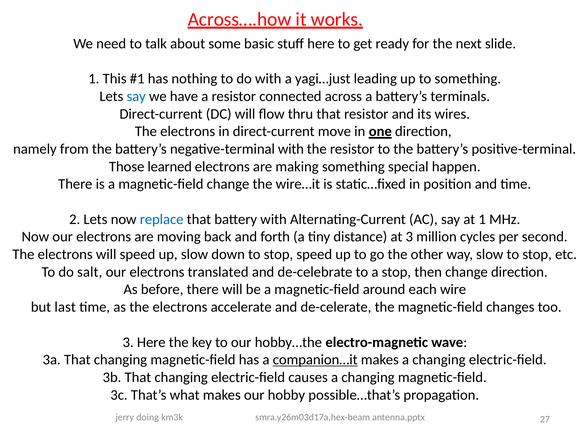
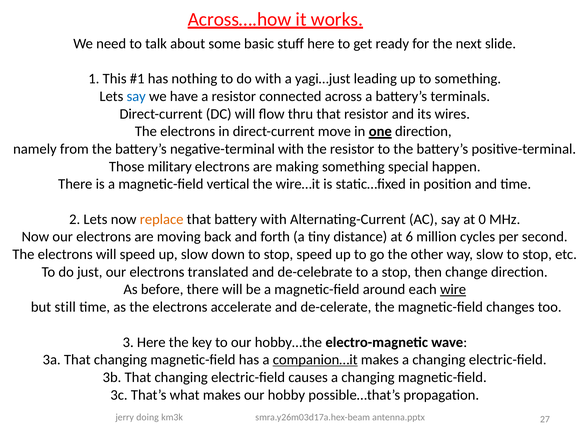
learned: learned -> military (170, 166)
magnetic-field change: change -> vertical (228, 184)
replace colour: blue -> orange (162, 219)
at 1: 1 -> 0 (482, 219)
at 3: 3 -> 6 (409, 237)
salt: salt -> just (90, 272)
wire underline: none -> present (453, 289)
last: last -> still (65, 307)
